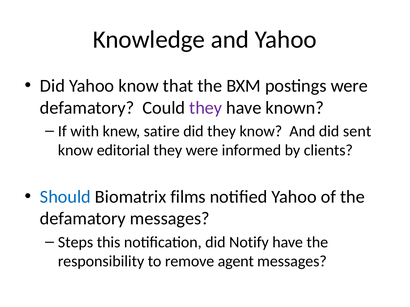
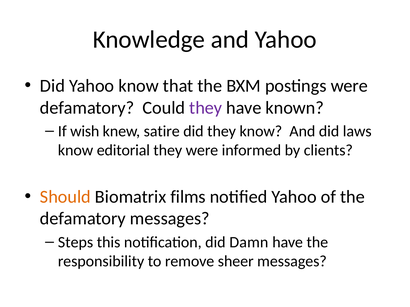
with: with -> wish (85, 131)
sent: sent -> laws (357, 131)
Should colour: blue -> orange (65, 197)
Notify: Notify -> Damn (249, 243)
agent: agent -> sheer (236, 262)
